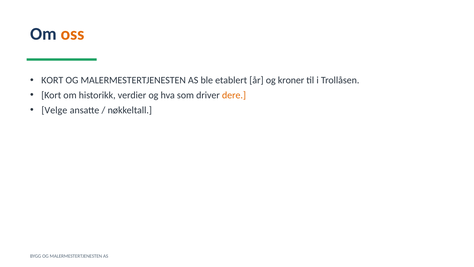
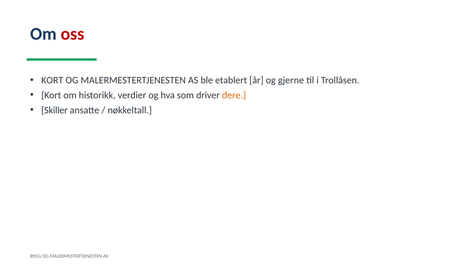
oss colour: orange -> red (72, 34)
kroner: kroner -> gjerne (291, 80)
Velge: Velge -> Skiller (54, 110)
